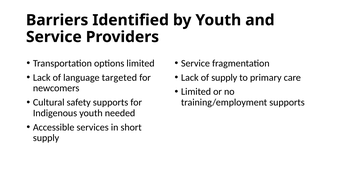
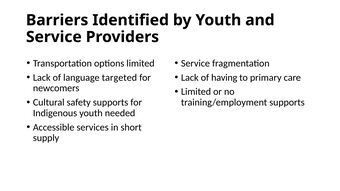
of supply: supply -> having (224, 78)
